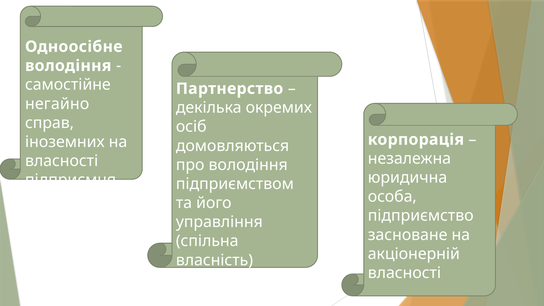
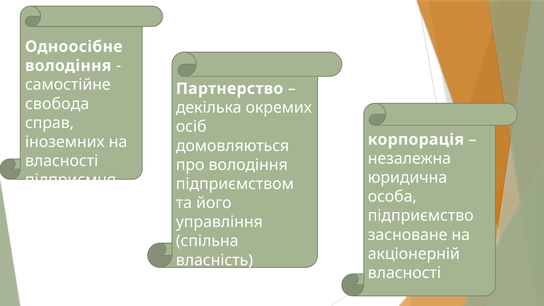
негайно: негайно -> свобода (57, 104)
